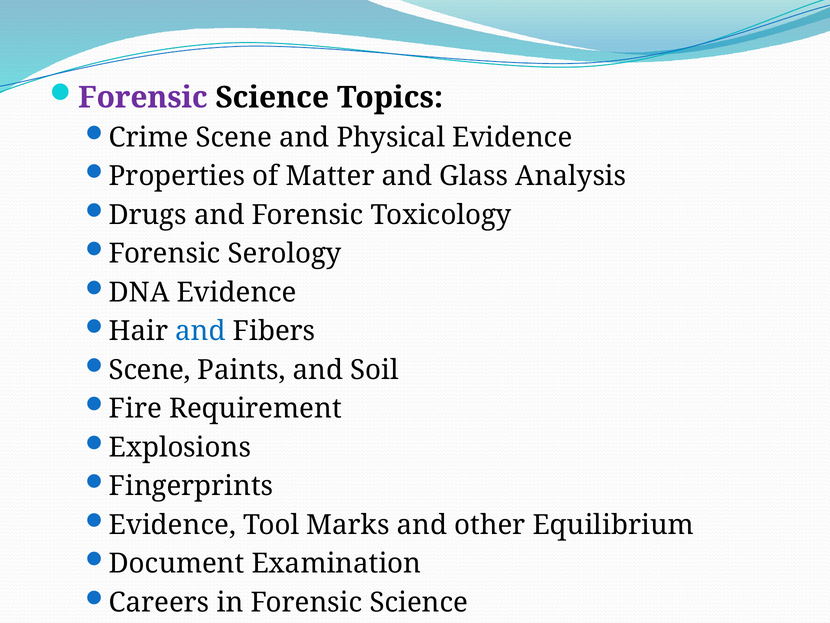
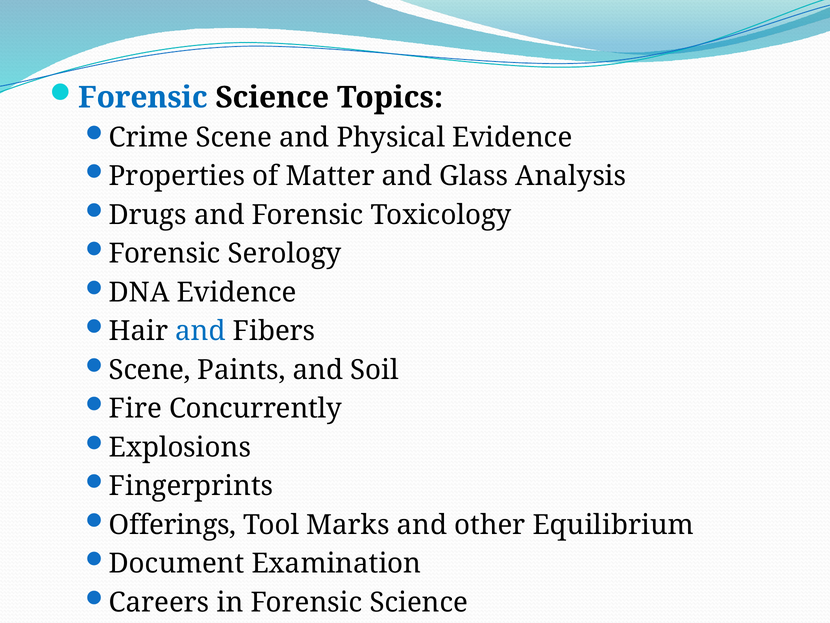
Forensic colour: purple -> blue (143, 97)
Requirement: Requirement -> Concurrently (255, 408)
Evidence: Evidence -> Offerings (173, 525)
